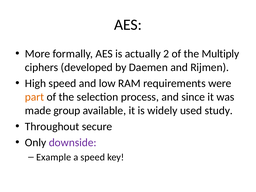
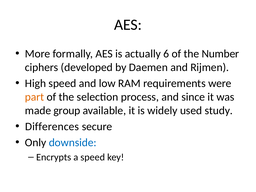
2: 2 -> 6 (166, 54)
Multiply: Multiply -> Number (220, 54)
Throughout: Throughout -> Differences (52, 127)
downside colour: purple -> blue (73, 142)
Example: Example -> Encrypts (54, 157)
